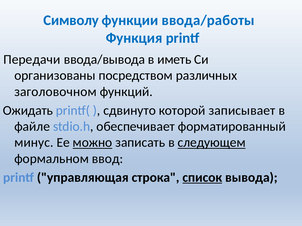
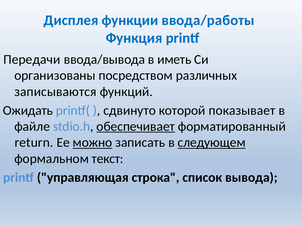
Символу: Символу -> Дисплея (71, 20)
заголовочном: заголовочном -> записываются (55, 92)
записывает: записывает -> показывает (242, 111)
обеспечивает underline: none -> present (136, 127)
минус: минус -> return (34, 143)
ввод: ввод -> текст (108, 159)
список underline: present -> none (202, 178)
